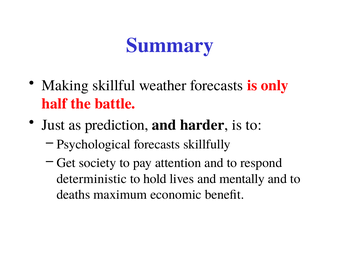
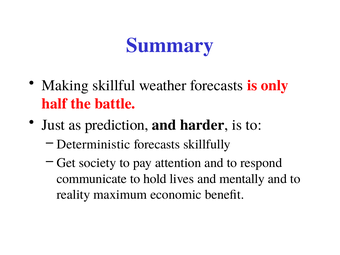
Psychological: Psychological -> Deterministic (93, 144)
deterministic: deterministic -> communicate (92, 179)
deaths: deaths -> reality (73, 195)
